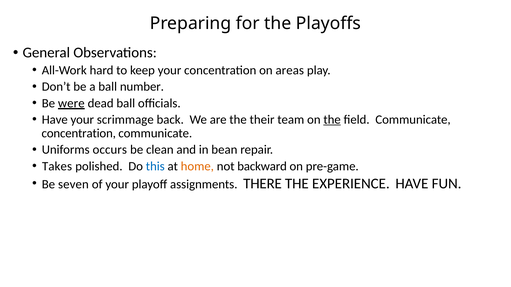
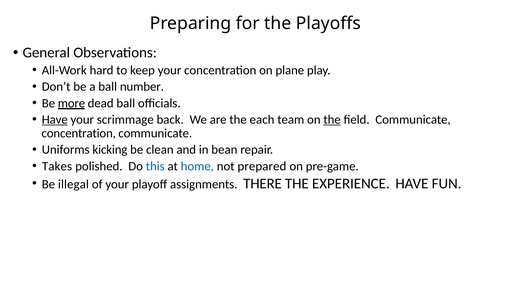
areas: areas -> plane (290, 70)
were: were -> more (71, 103)
Have underline: none -> present (55, 120)
their: their -> each (262, 120)
occurs: occurs -> kicking (110, 150)
home colour: orange -> blue (197, 166)
backward: backward -> prepared (262, 166)
seven: seven -> illegal (73, 185)
